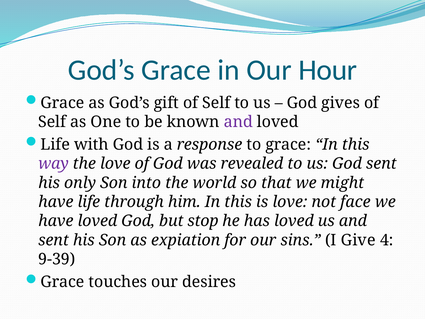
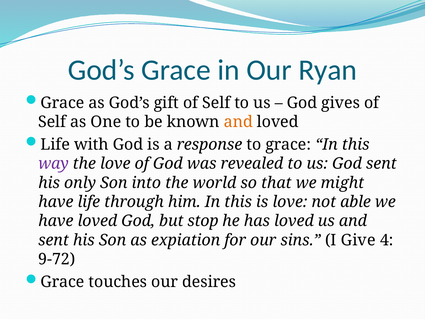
Hour: Hour -> Ryan (328, 70)
and colour: purple -> orange (238, 122)
face: face -> able (356, 202)
9-39: 9-39 -> 9-72 (57, 259)
